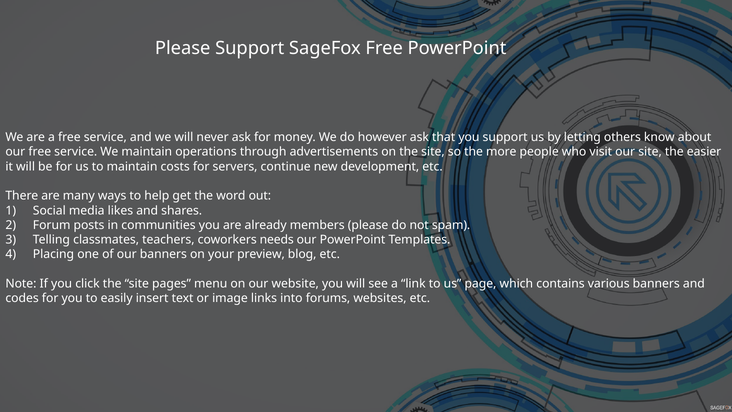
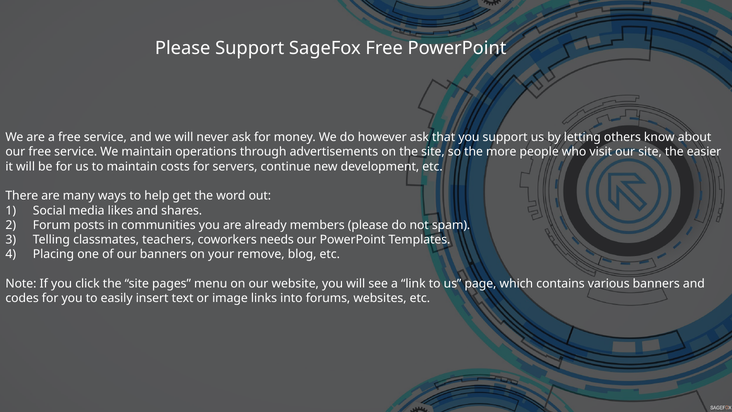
preview: preview -> remove (261, 254)
